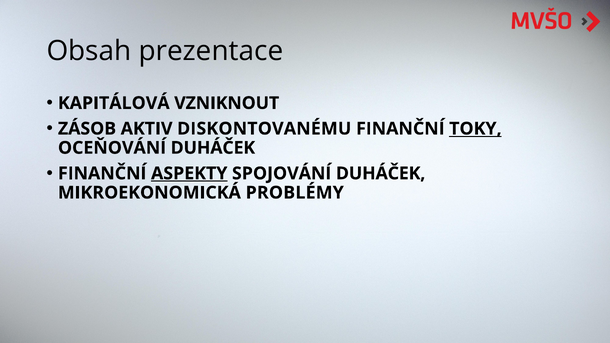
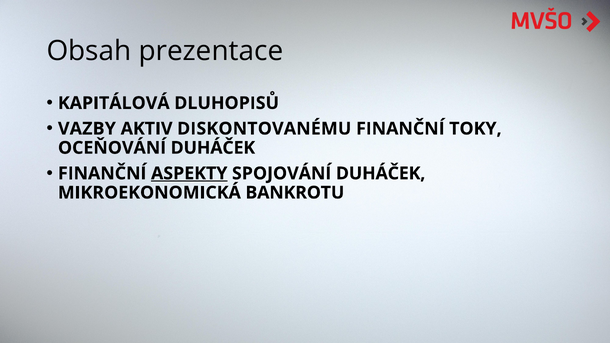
VZNIKNOUT: VZNIKNOUT -> DLUHOPISŮ (227, 103)
ZÁSOB: ZÁSOB -> VAZBY (87, 129)
TOKY underline: present -> none (475, 129)
PROBLÉMY: PROBLÉMY -> BANKROTU (295, 193)
